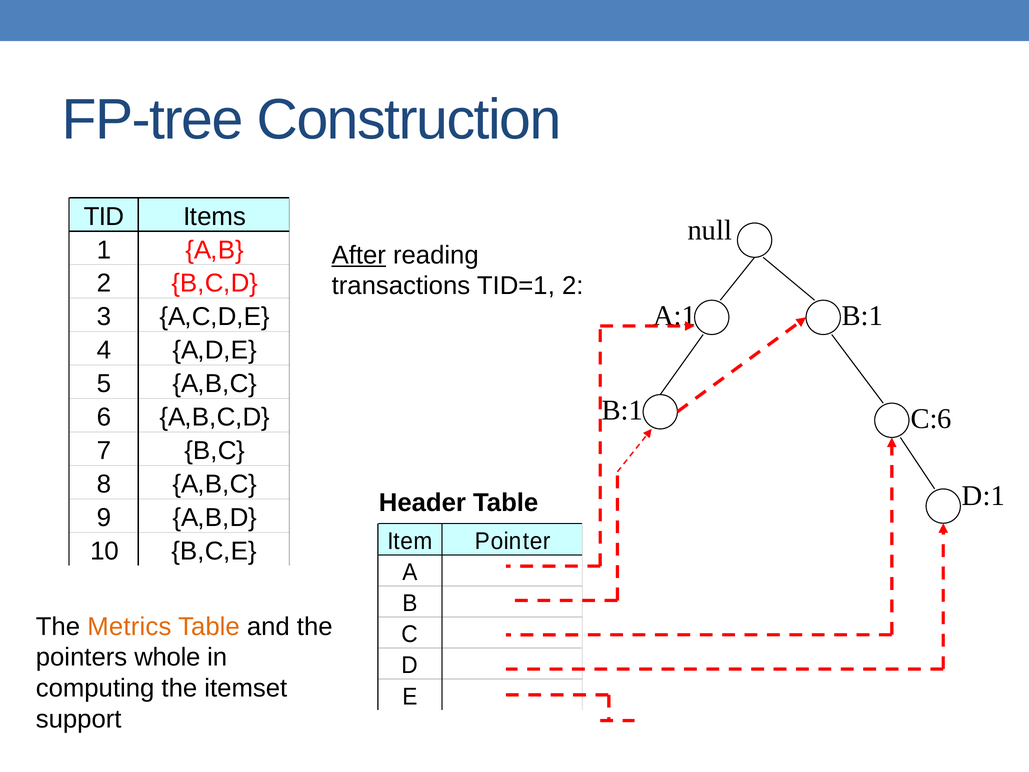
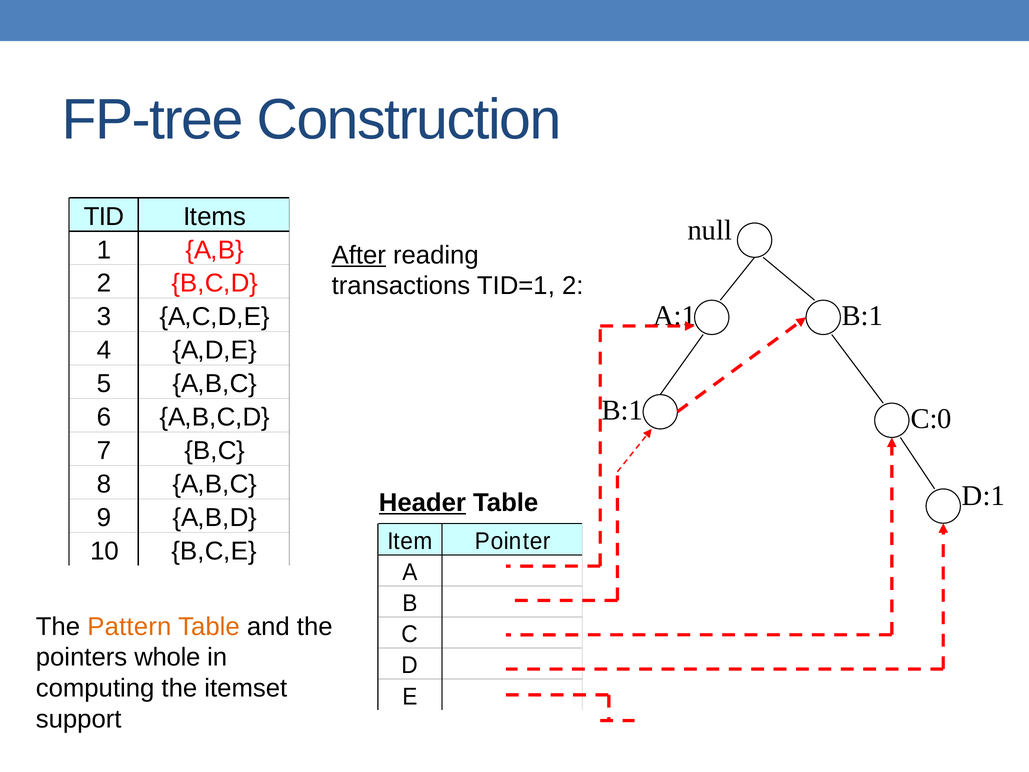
C:6: C:6 -> C:0 (931, 419)
Header underline: none -> present (422, 502)
Metrics: Metrics -> Pattern (129, 626)
